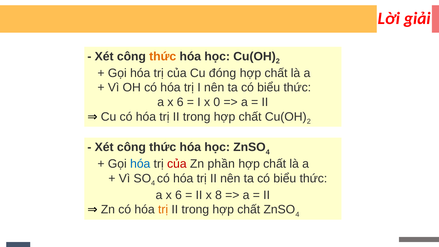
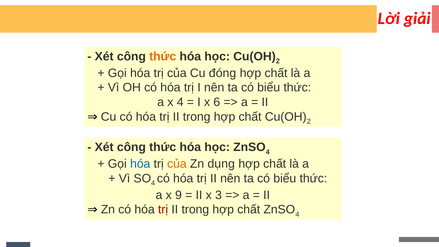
6: 6 -> 4 (180, 102)
0: 0 -> 6 (217, 102)
của colour: red -> orange (177, 164)
phần: phần -> dụng (221, 164)
6: 6 -> 9 (178, 195)
8: 8 -> 3 (218, 195)
trị colour: orange -> red (163, 210)
